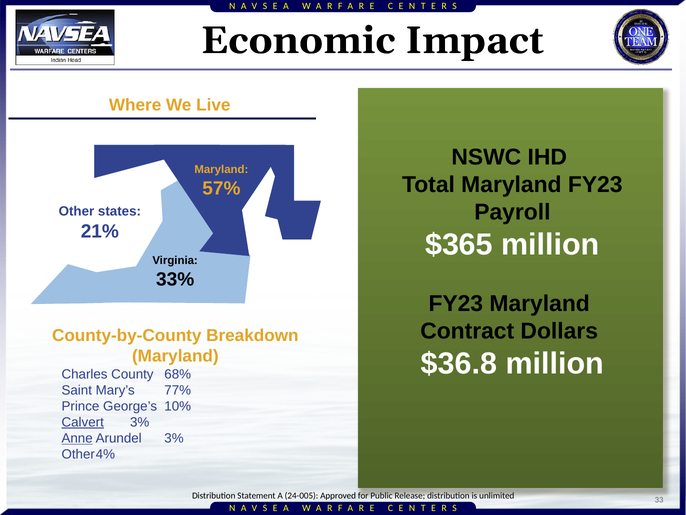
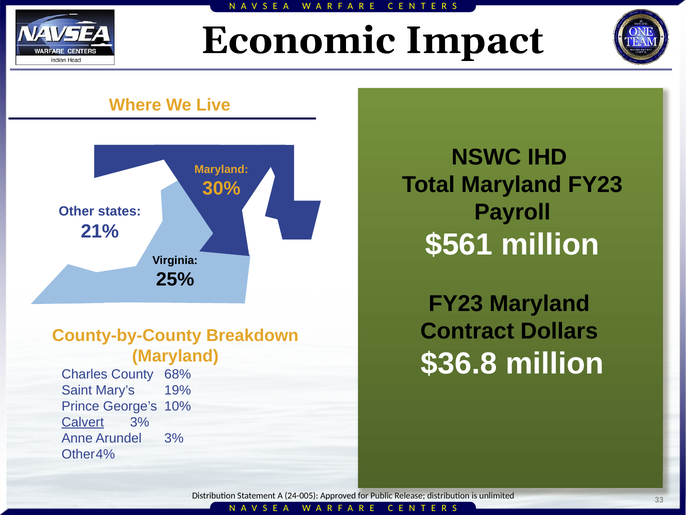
57%: 57% -> 30% (221, 188)
$365: $365 -> $561 (459, 244)
33%: 33% -> 25% (175, 279)
77%: 77% -> 19% (178, 390)
Anne underline: present -> none (77, 438)
